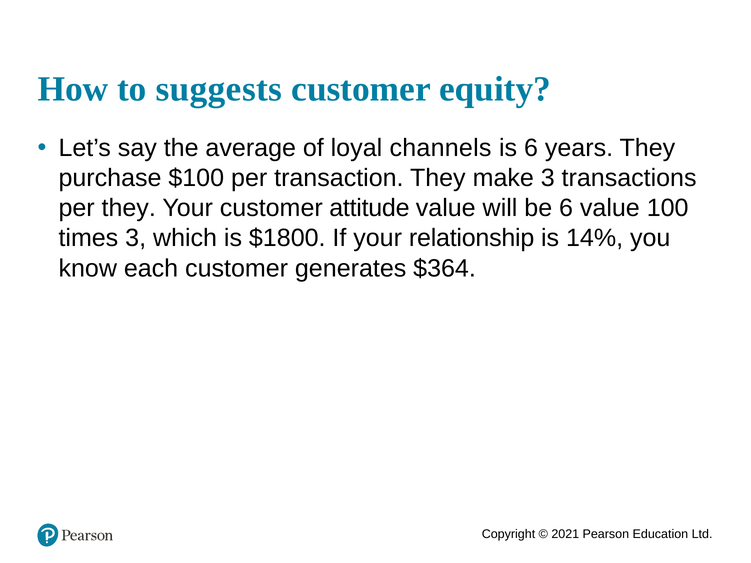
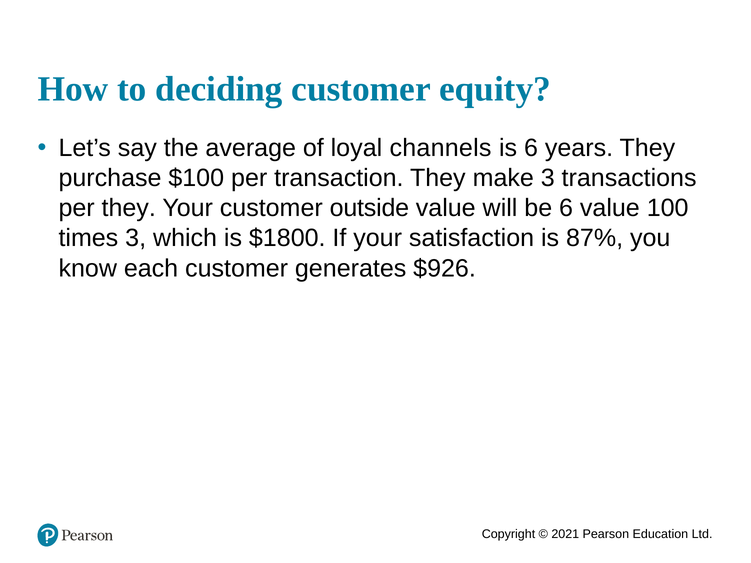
suggests: suggests -> deciding (219, 89)
attitude: attitude -> outside (369, 208)
relationship: relationship -> satisfaction (472, 238)
14%: 14% -> 87% (595, 238)
$364: $364 -> $926 (445, 268)
